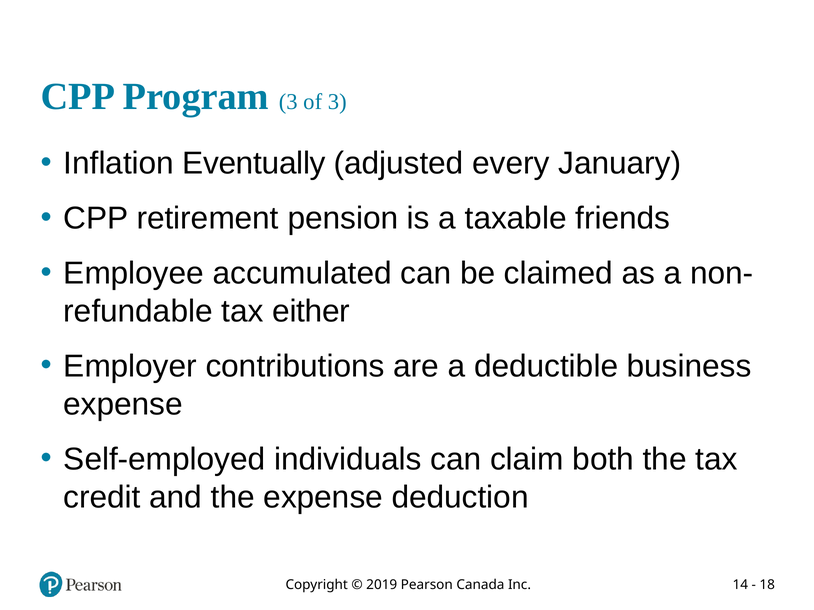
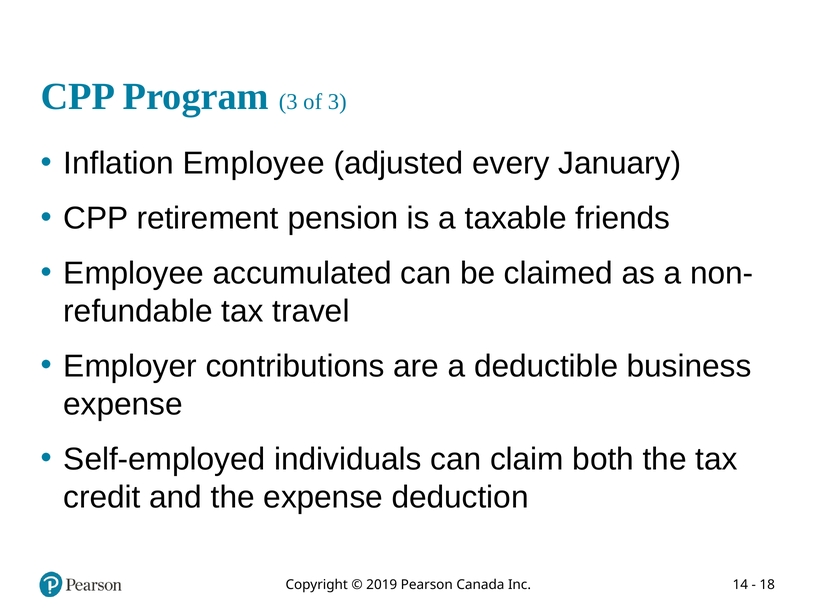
Inflation Eventually: Eventually -> Employee (254, 164)
either: either -> travel (311, 312)
